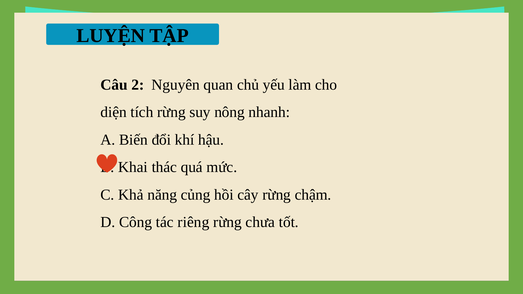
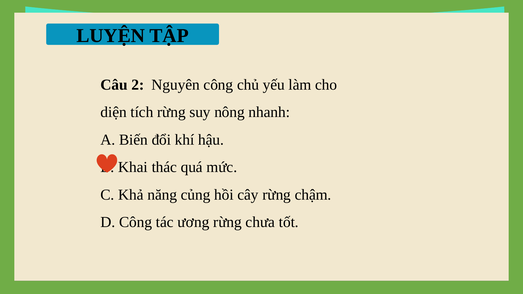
Nguyên quan: quan -> công (218, 85)
riêng: riêng -> ương (193, 222)
